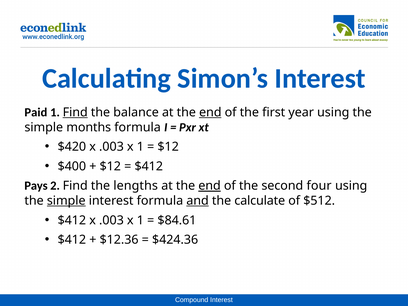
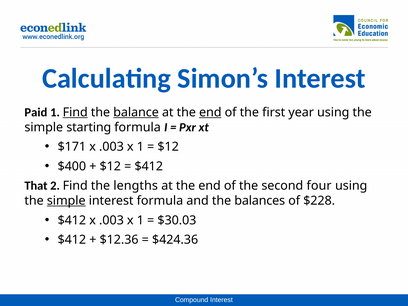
balance underline: none -> present (136, 112)
months: months -> starting (89, 127)
$420: $420 -> $171 (72, 147)
Pays: Pays -> That (36, 186)
end underline: present -> none (210, 186)
and underline: present -> none (198, 201)
calculate: calculate -> balances (260, 201)
$512: $512 -> $228 (319, 201)
$84.61: $84.61 -> $30.03 (177, 220)
